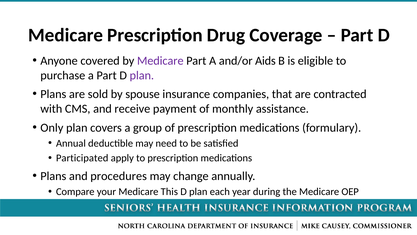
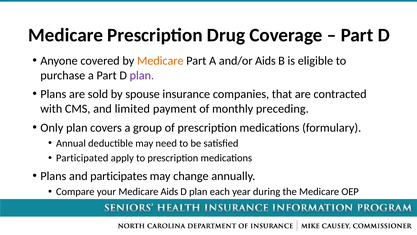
Medicare colour: purple -> orange (160, 61)
receive: receive -> limited (132, 109)
assistance: assistance -> preceding (282, 109)
procedures: procedures -> participates (119, 176)
Medicare This: This -> Aids (169, 191)
